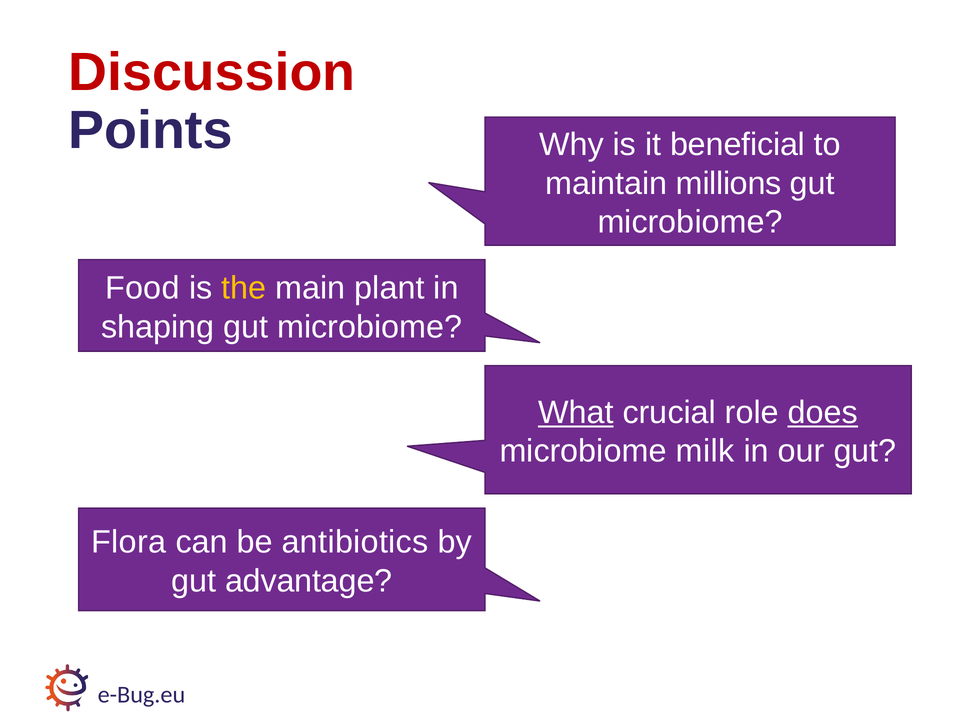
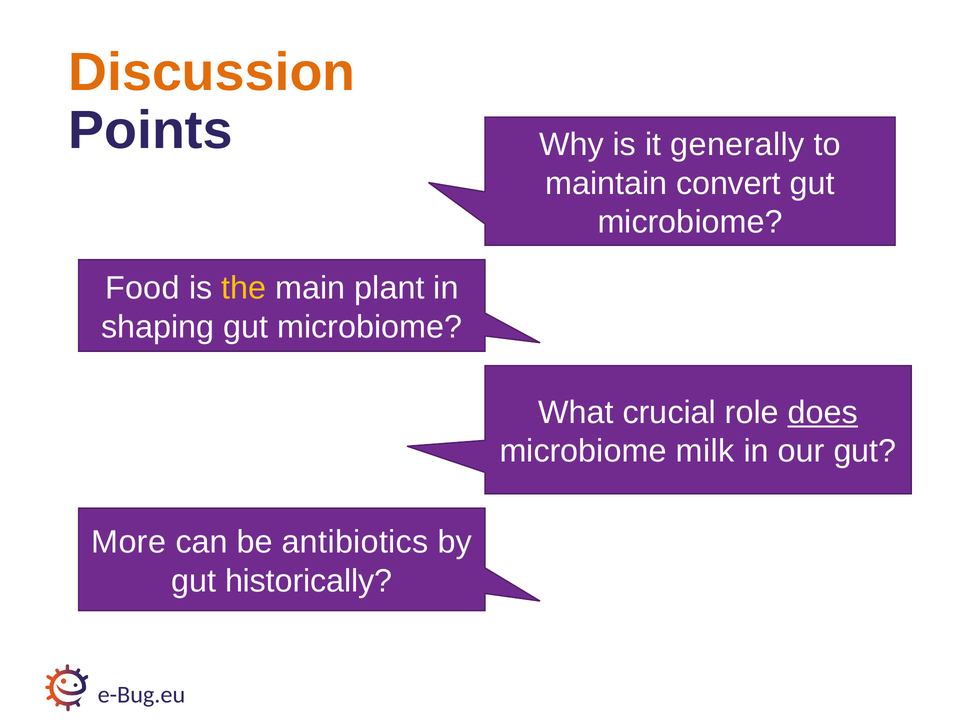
Discussion colour: red -> orange (212, 73)
beneficial: beneficial -> generally (737, 145)
millions: millions -> convert (729, 184)
What underline: present -> none (576, 413)
Flora: Flora -> More (129, 543)
advantage: advantage -> historically (309, 581)
